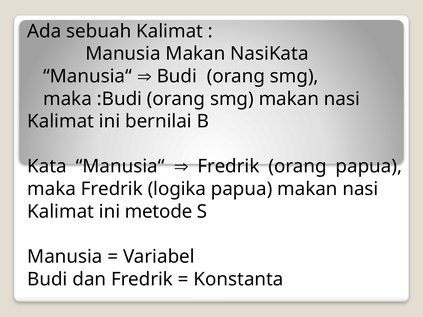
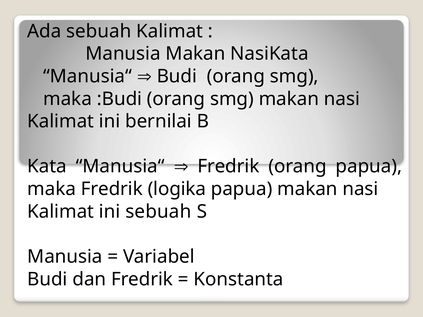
ini metode: metode -> sebuah (158, 212)
